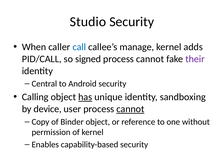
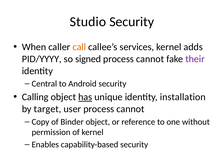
call colour: blue -> orange (79, 47)
manage: manage -> services (137, 47)
PID/CALL: PID/CALL -> PID/YYYY (42, 59)
sandboxing: sandboxing -> installation (183, 97)
device: device -> target (48, 109)
cannot underline: present -> none (130, 109)
